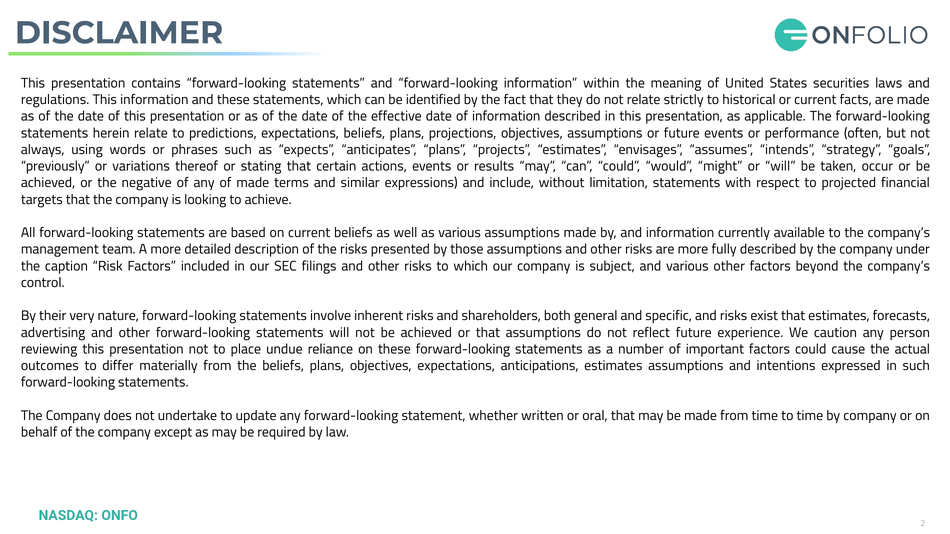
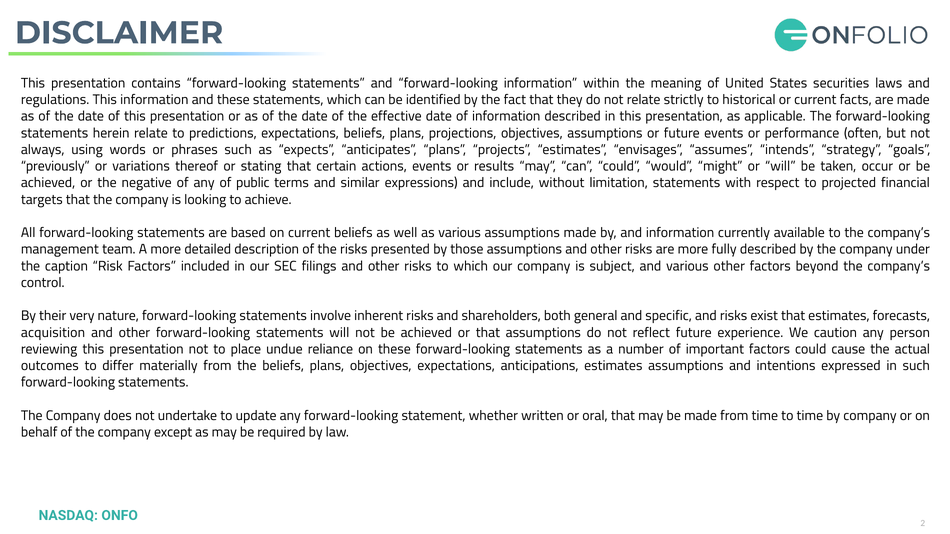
of made: made -> public (253, 183)
advertising: advertising -> acquisition (53, 333)
